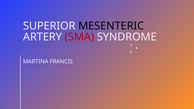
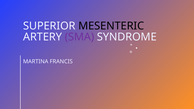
SMA colour: red -> purple (79, 37)
